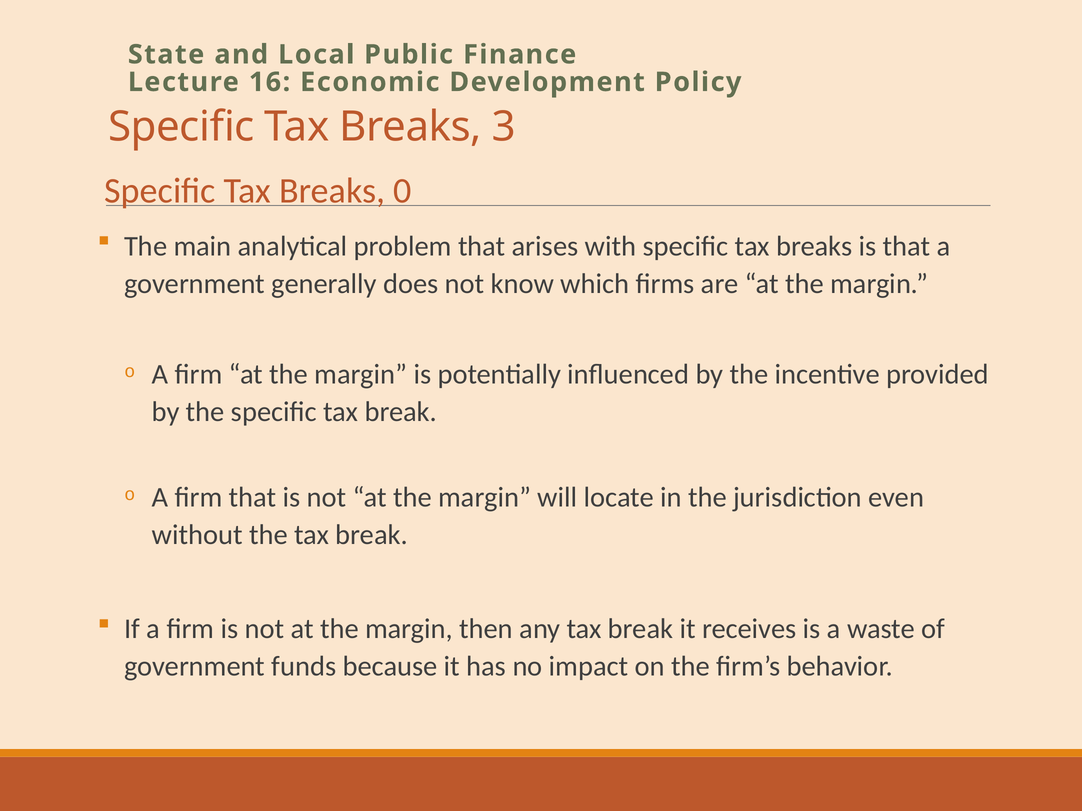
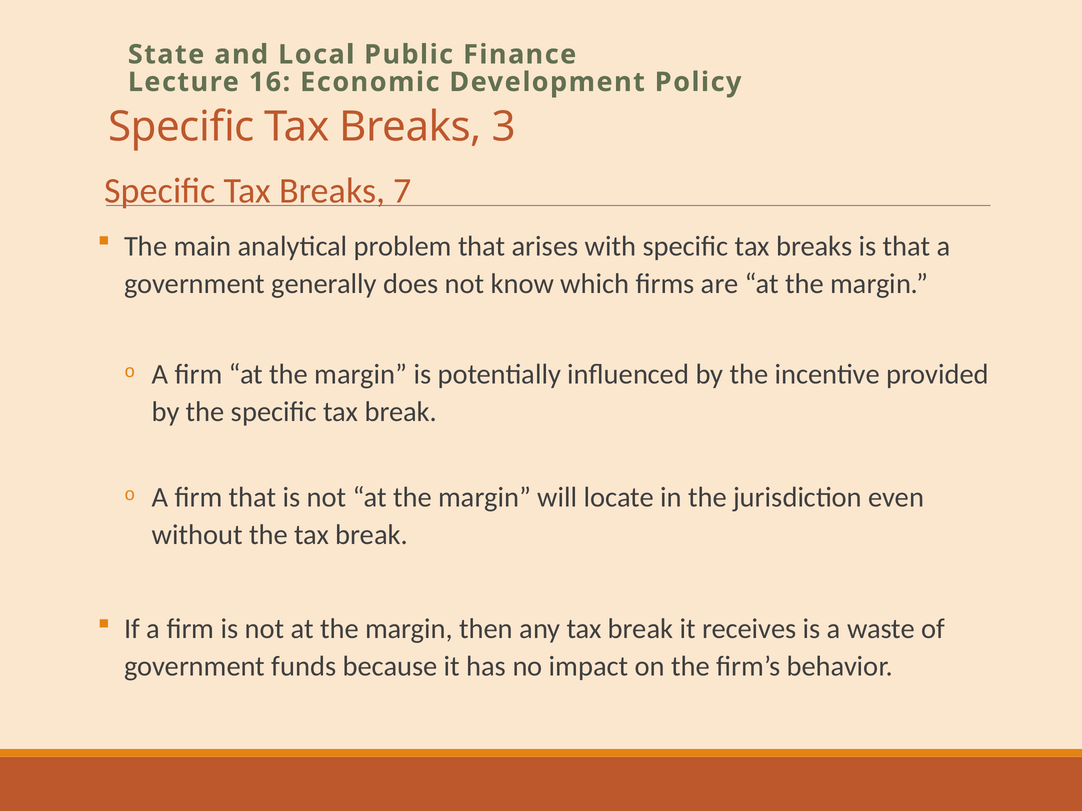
0: 0 -> 7 (402, 191)
